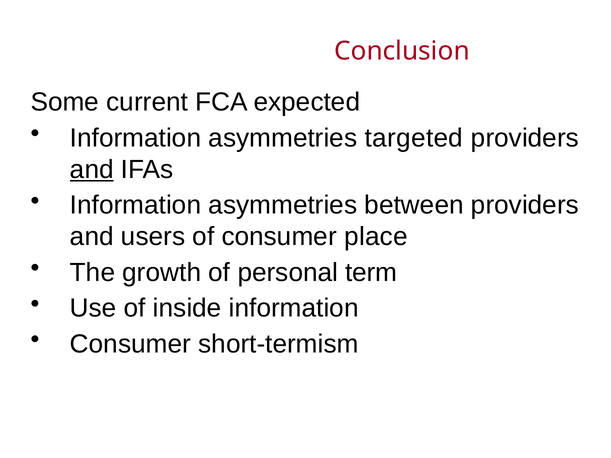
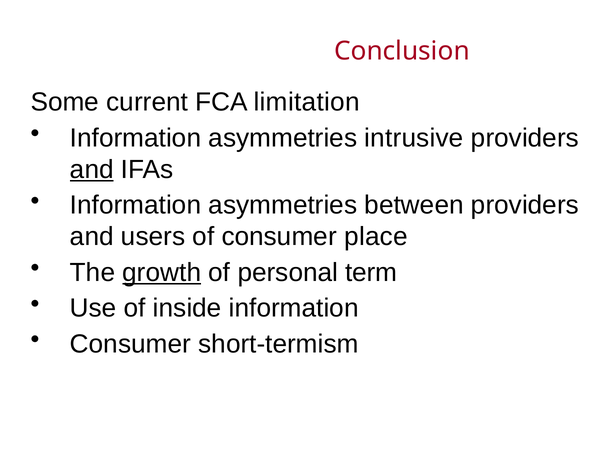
expected: expected -> limitation (307, 102)
targeted: targeted -> intrusive (414, 138)
growth underline: none -> present (162, 273)
